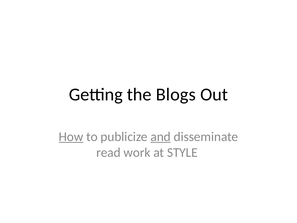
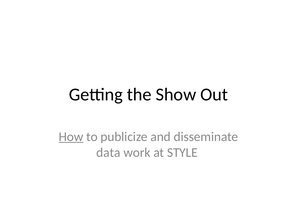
Blogs: Blogs -> Show (176, 94)
and underline: present -> none (161, 137)
read: read -> data (108, 152)
